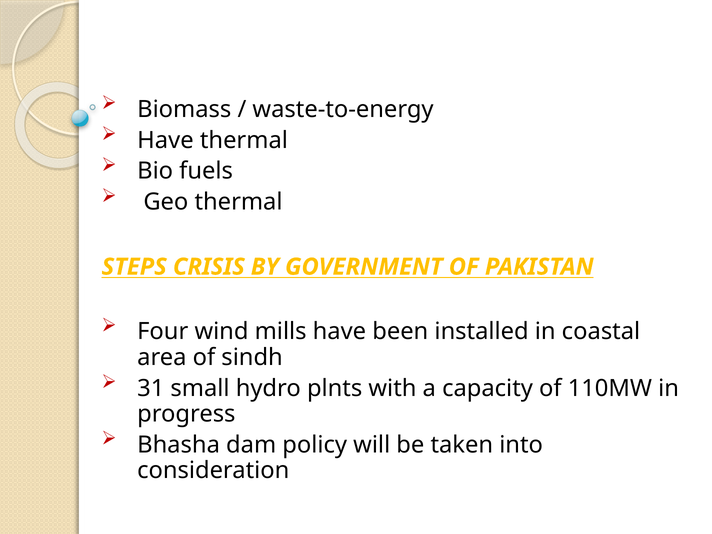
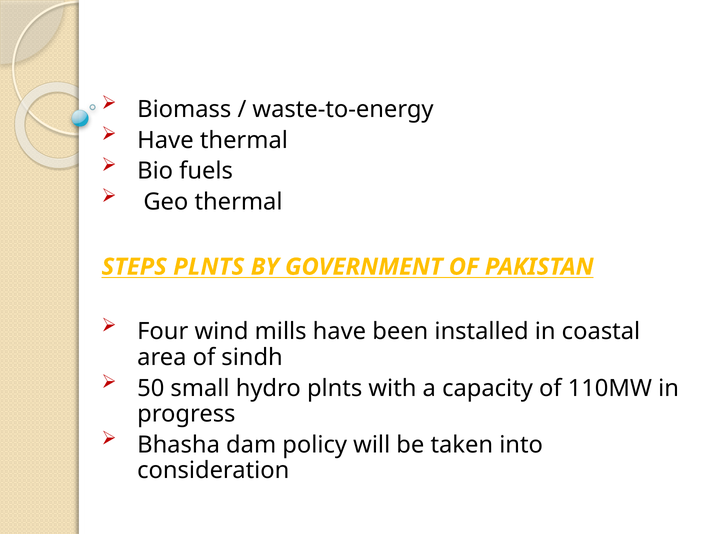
STEPS CRISIS: CRISIS -> PLNTS (209, 267)
31: 31 -> 50 (151, 388)
